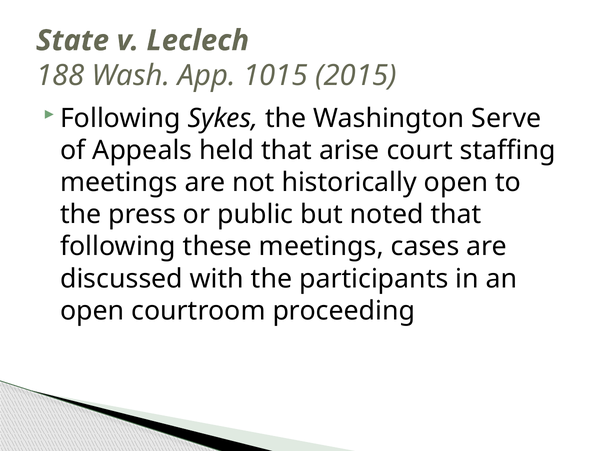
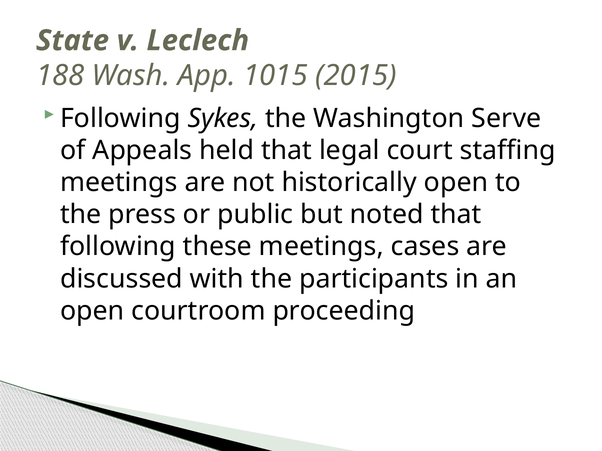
arise: arise -> legal (349, 151)
